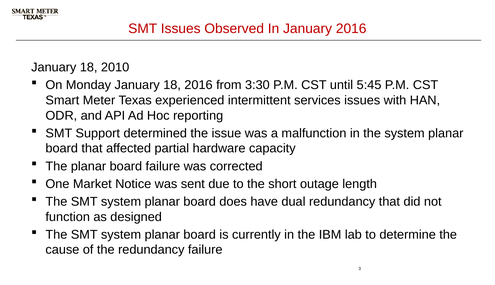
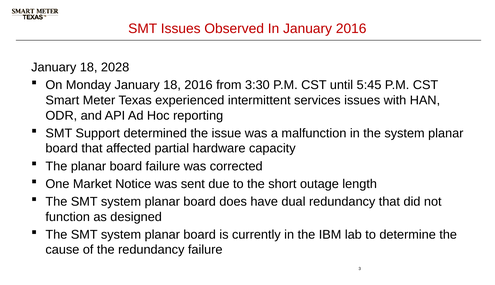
2010: 2010 -> 2028 (115, 68)
